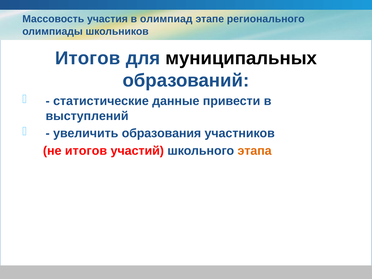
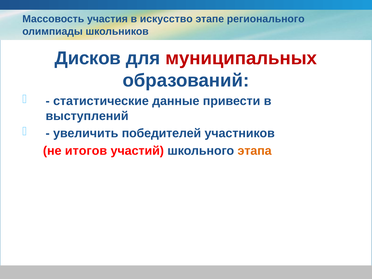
олимпиад: олимпиад -> искусство (166, 19)
Итогов: Итогов -> Дисков (88, 58)
муниципальных colour: black -> red (241, 58)
образования: образования -> победителей (161, 133)
